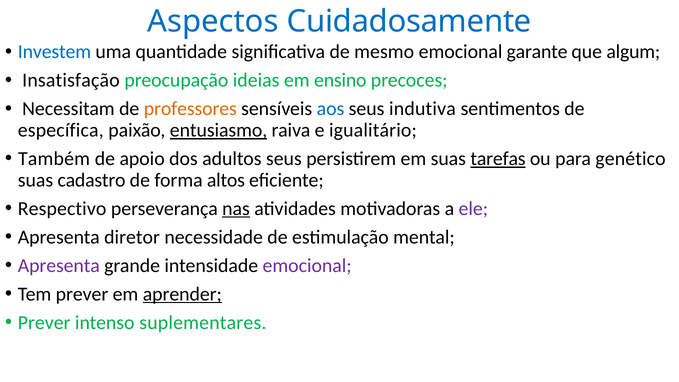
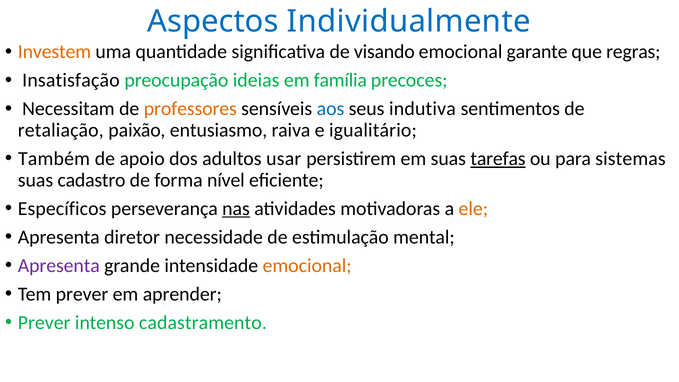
Cuidadosamente: Cuidadosamente -> Individualmente (409, 22)
Investem colour: blue -> orange (54, 52)
mesmo: mesmo -> visando (384, 52)
algum: algum -> regras (633, 52)
ensino: ensino -> família (340, 80)
específica: específica -> retaliação (61, 130)
entusiasmo underline: present -> none (219, 130)
adultos seus: seus -> usar (284, 159)
genético: genético -> sistemas (631, 159)
altos: altos -> nível (226, 180)
Respectivo: Respectivo -> Específicos (62, 209)
ele colour: purple -> orange (473, 209)
emocional colour: purple -> orange (307, 265)
aprender underline: present -> none (182, 294)
suplementares: suplementares -> cadastramento (203, 322)
